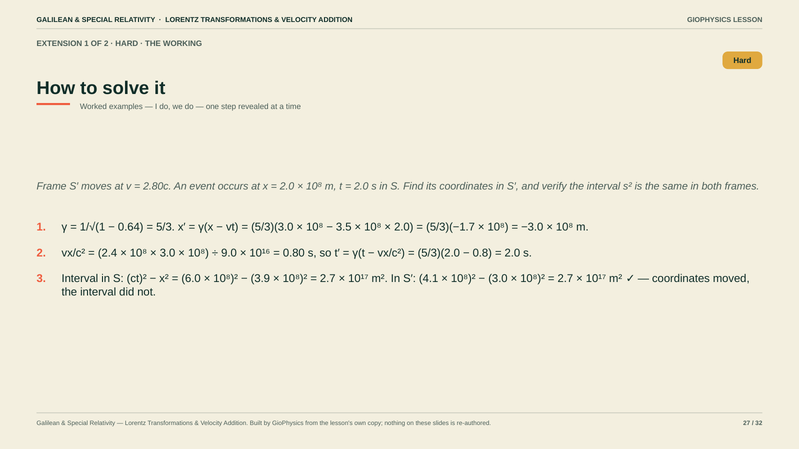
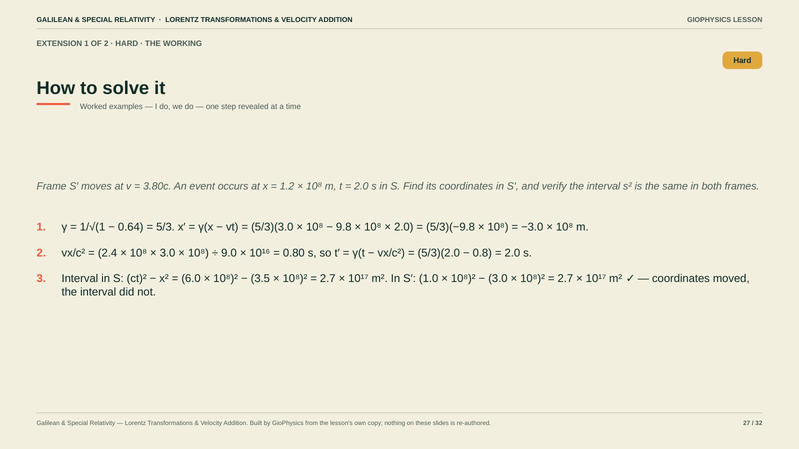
2.80c: 2.80c -> 3.80c (157, 187)
2.0: 2.0 -> 1.2 (287, 187)
3.5: 3.5 -> 9.8 (344, 227)
5/3)(−1.7: 5/3)(−1.7 -> 5/3)(−9.8 (451, 227)
3.9: 3.9 -> 3.5 (260, 279)
4.1: 4.1 -> 1.0 (429, 279)
